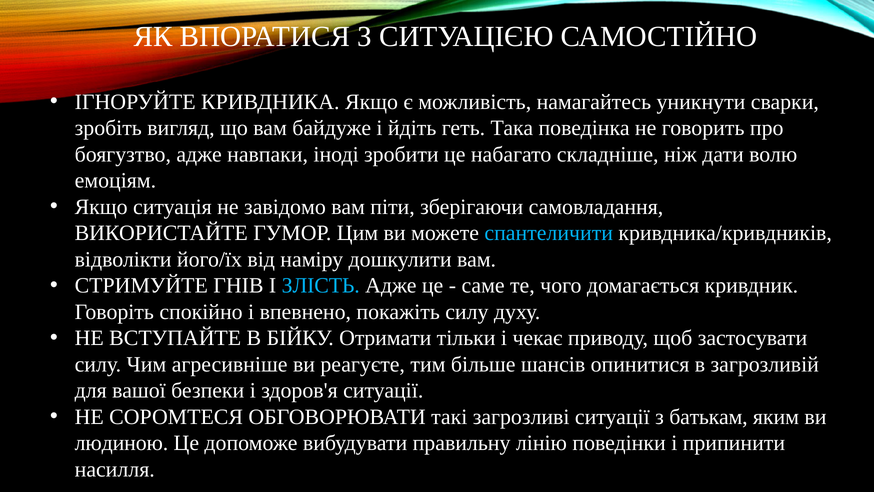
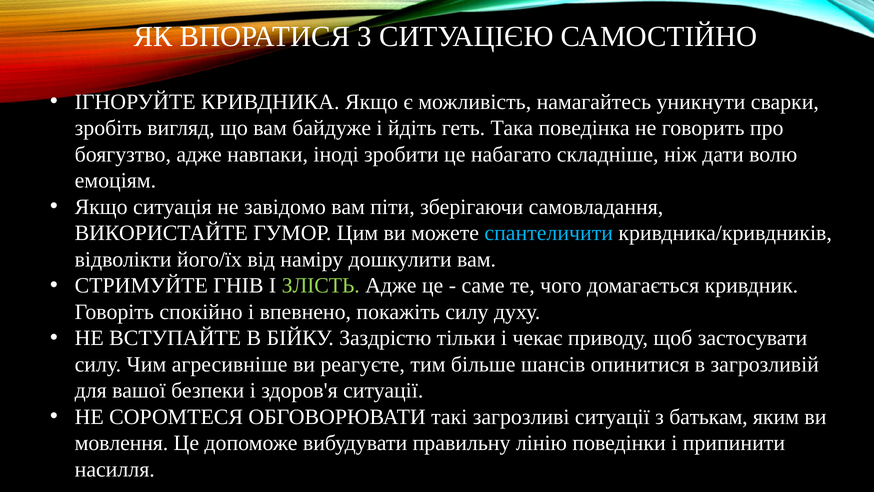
ЗЛІСТЬ colour: light blue -> light green (321, 285)
Отримати: Отримати -> Заздрістю (385, 338)
людиною: людиною -> мовлення (121, 443)
